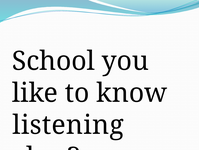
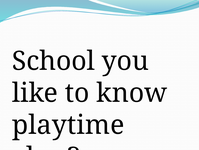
listening: listening -> playtime (68, 125)
